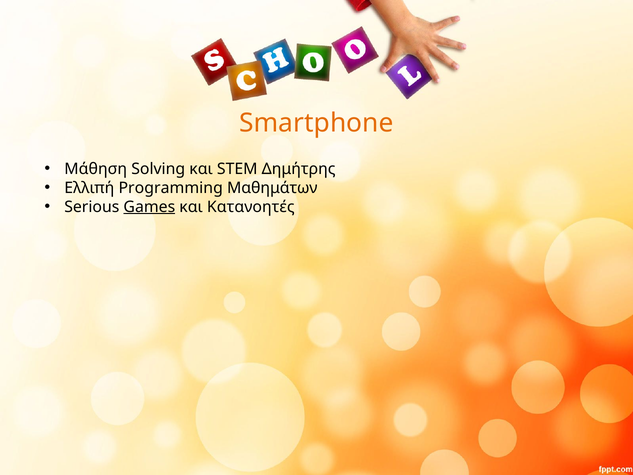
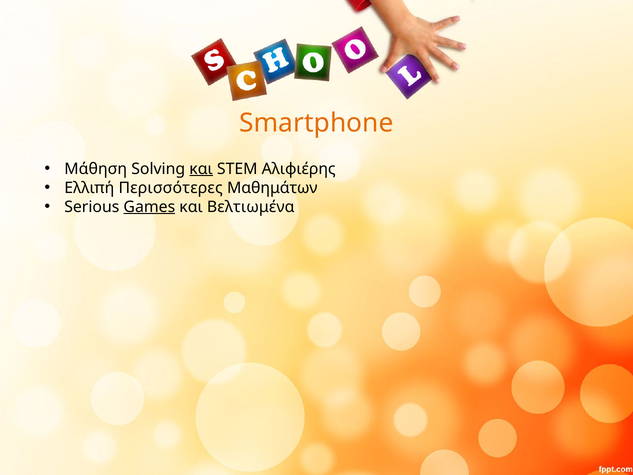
και underline: none -> present (201, 169)
Δημήτρης: Δημήτρης -> Αλιφιέρης (299, 169)
Programming: Programming -> Περισσότερες (171, 188)
Κατανοητές: Κατανοητές -> Βελτιωμένα (251, 207)
